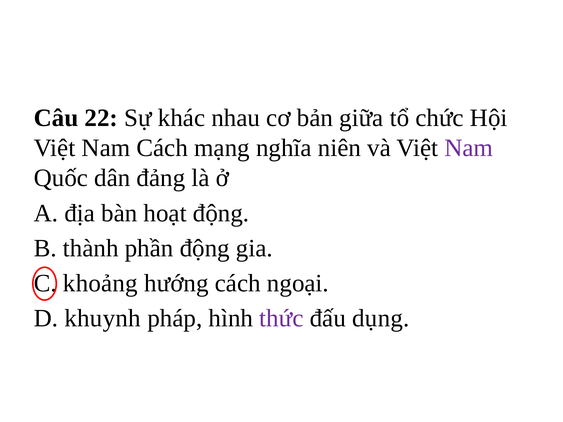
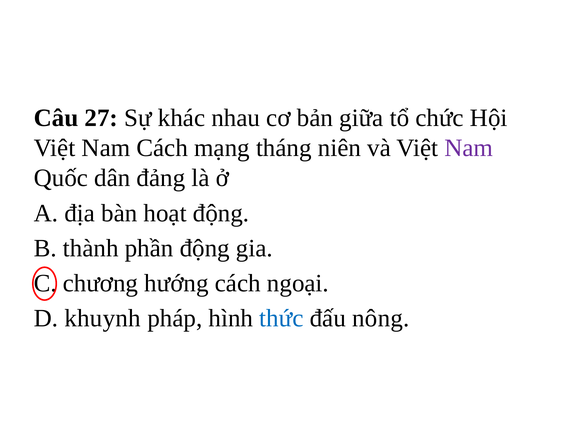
22: 22 -> 27 (101, 118)
nghĩa: nghĩa -> tháng (284, 148)
khoảng: khoảng -> chương (101, 283)
thức colour: purple -> blue (281, 318)
dụng: dụng -> nông (381, 318)
